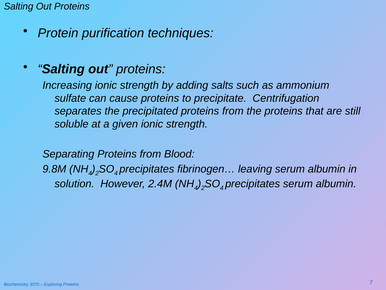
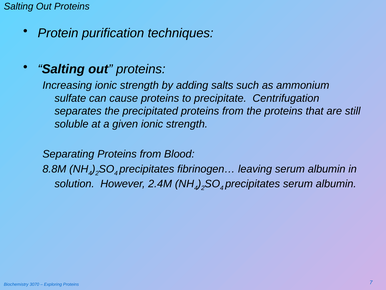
9.8M: 9.8M -> 8.8M (54, 169)
